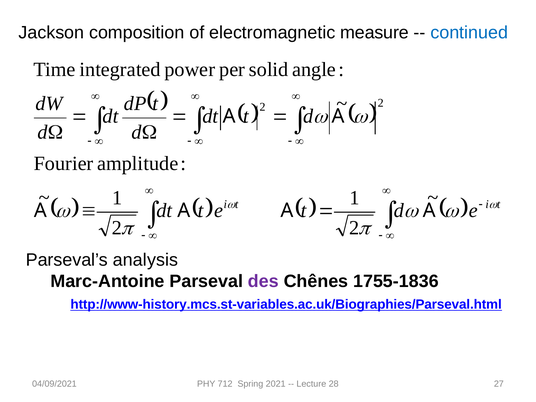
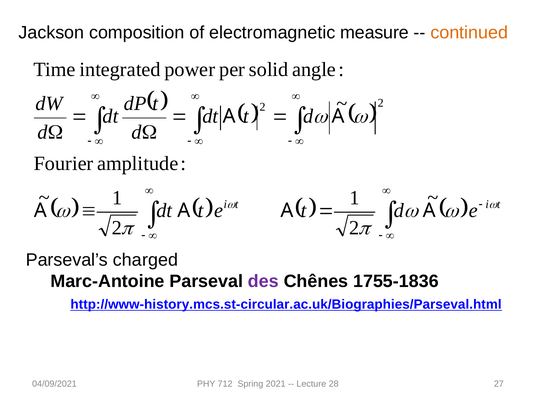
continued colour: blue -> orange (469, 32)
analysis: analysis -> charged (146, 260)
http://www-history.mcs.st-variables.ac.uk/Biographies/Parseval.html: http://www-history.mcs.st-variables.ac.uk/Biographies/Parseval.html -> http://www-history.mcs.st-circular.ac.uk/Biographies/Parseval.html (286, 304)
